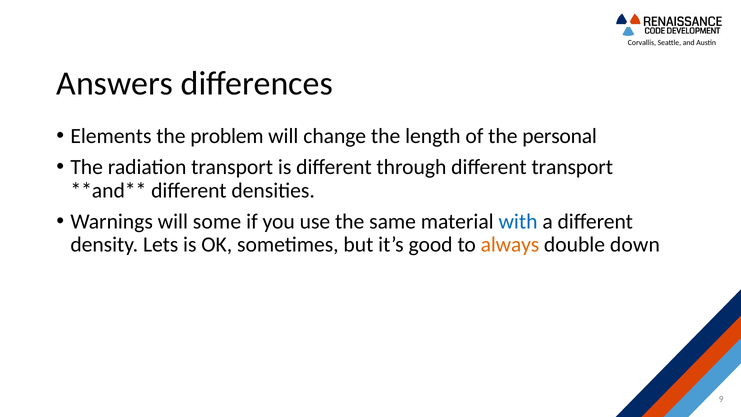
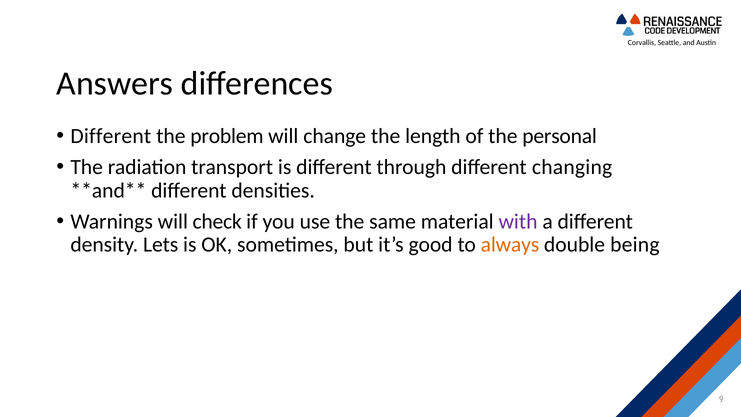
Elements: Elements -> Different (111, 136)
different transport: transport -> changing (572, 167)
some: some -> check (217, 221)
with colour: blue -> purple (518, 221)
down: down -> being (635, 245)
